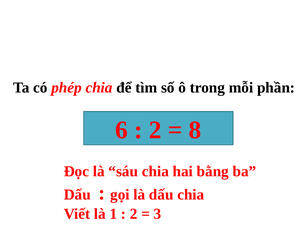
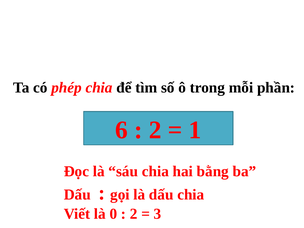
8: 8 -> 1 (195, 130)
1: 1 -> 0 (113, 214)
